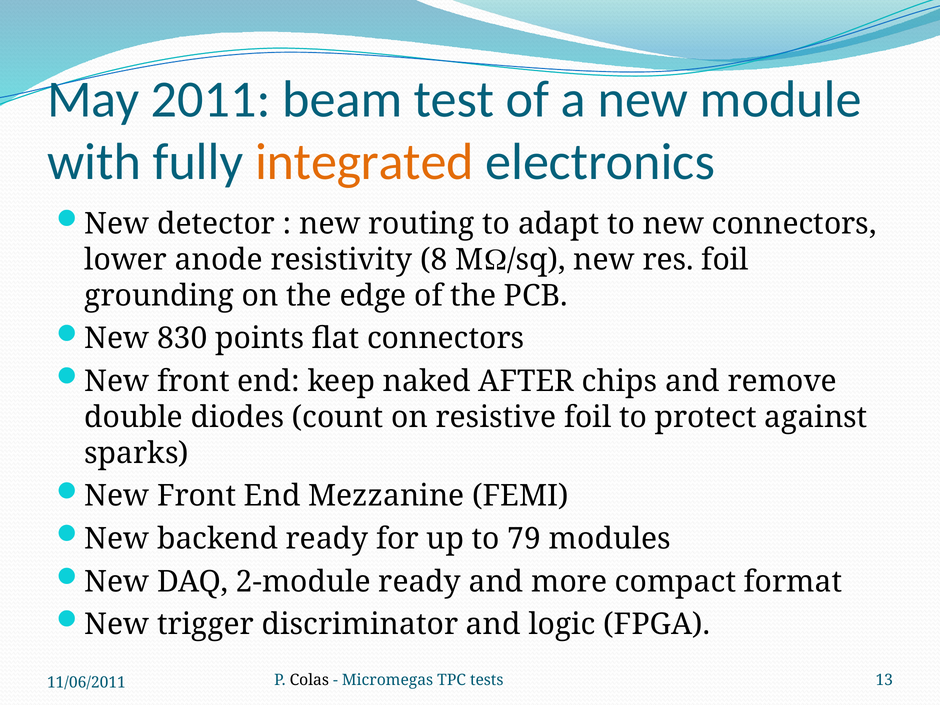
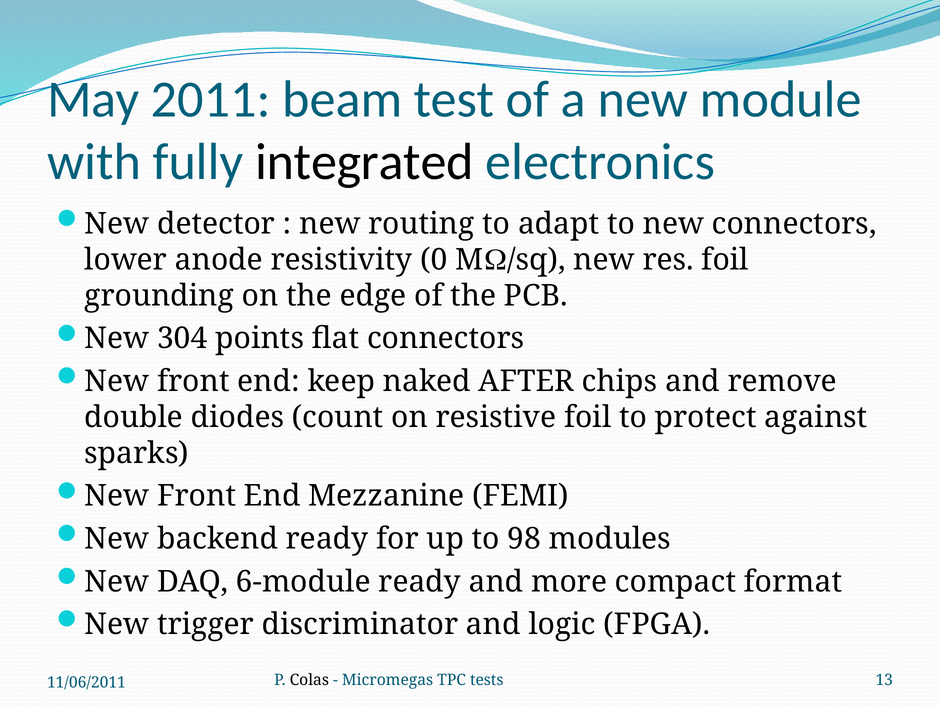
integrated colour: orange -> black (364, 162)
8: 8 -> 0 (434, 260)
830: 830 -> 304 (182, 338)
79: 79 -> 98 (524, 539)
2-module: 2-module -> 6-module (303, 582)
